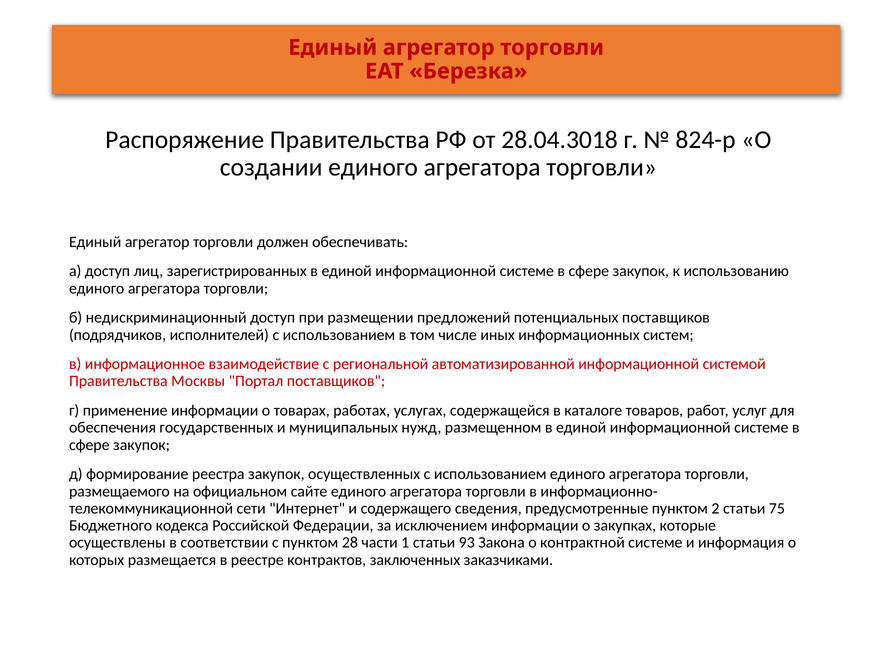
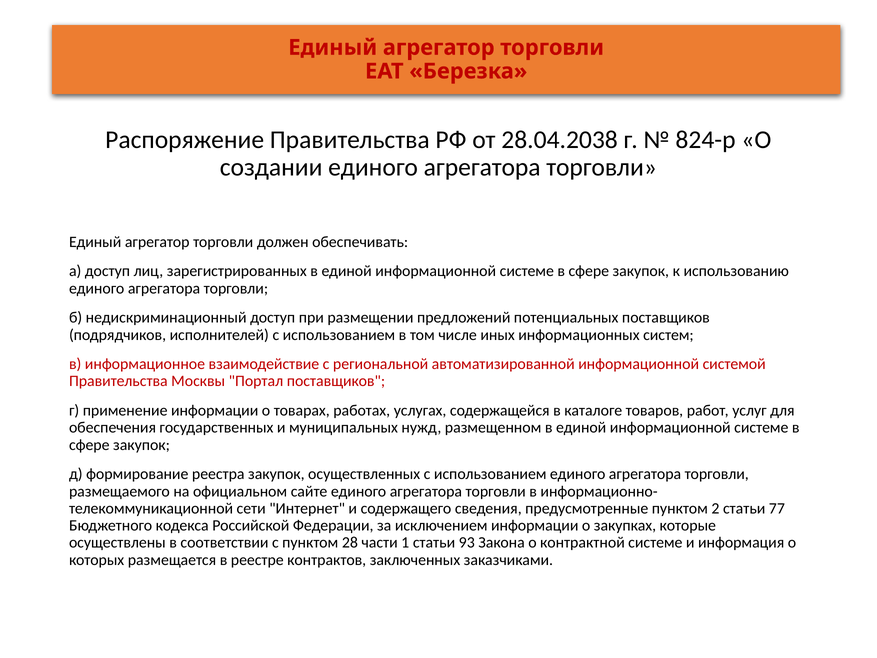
28.04.3018: 28.04.3018 -> 28.04.2038 (560, 140)
75: 75 -> 77 (777, 508)
